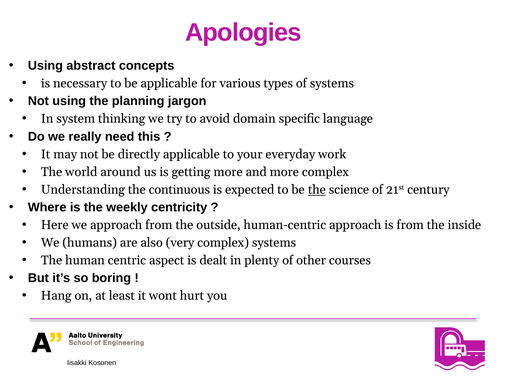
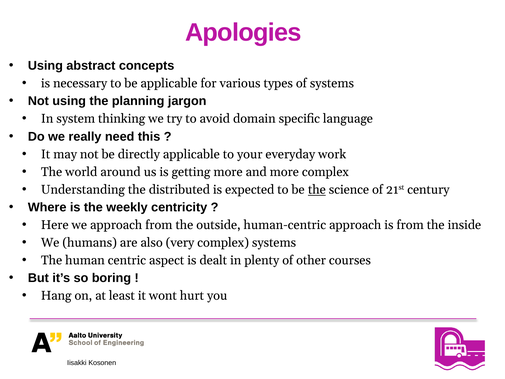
continuous: continuous -> distributed (179, 189)
